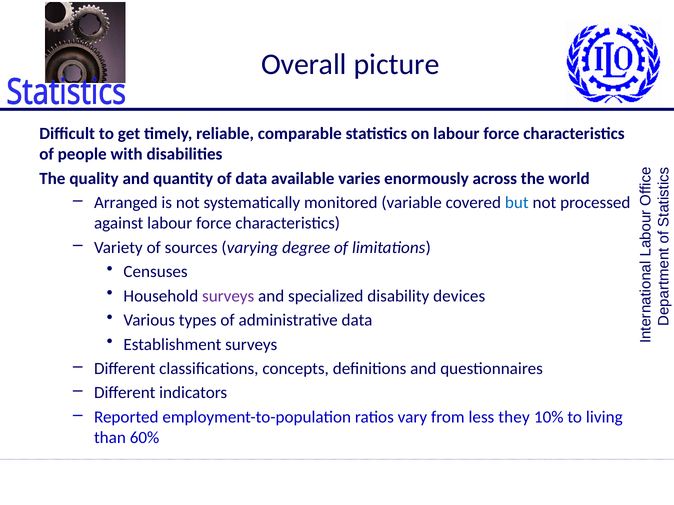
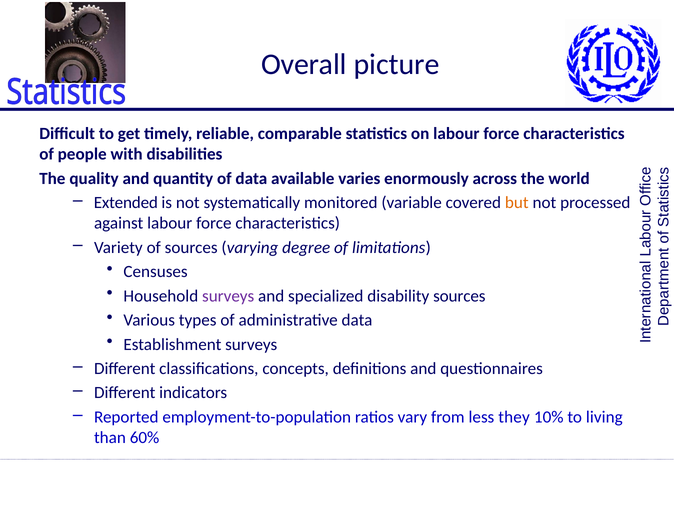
Arranged: Arranged -> Extended (126, 203)
but colour: blue -> orange (517, 203)
disability devices: devices -> sources (459, 296)
